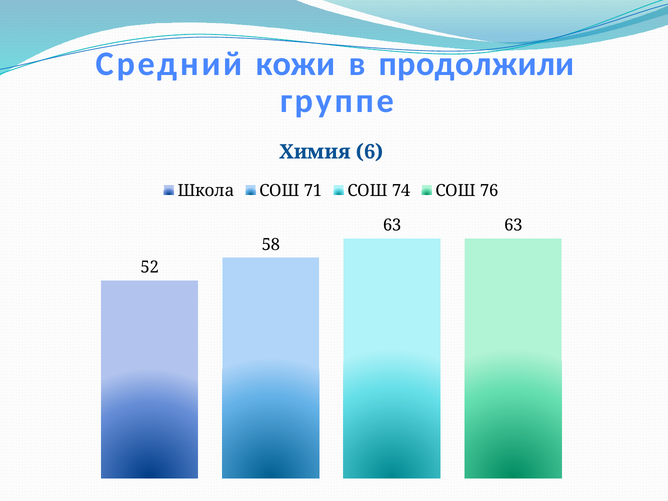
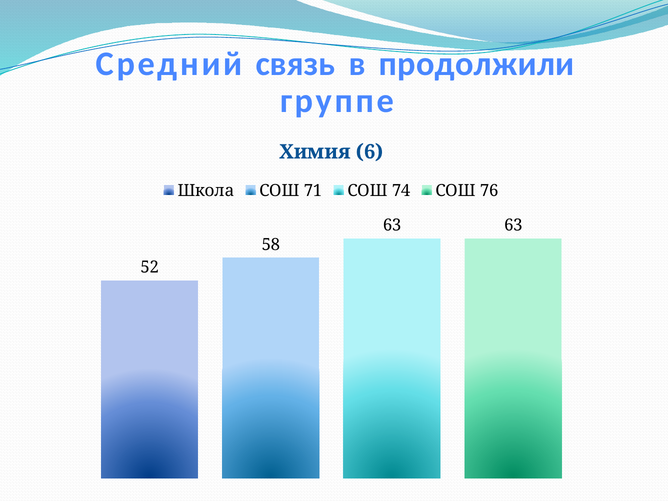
кожи: кожи -> связь (296, 64)
